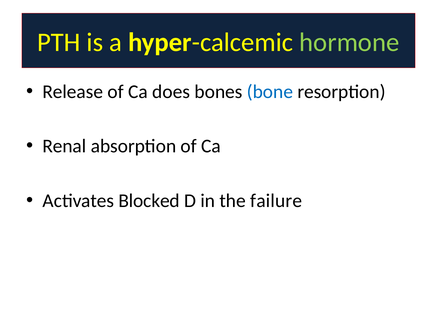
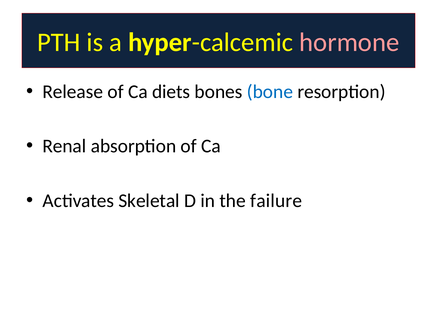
hormone colour: light green -> pink (349, 42)
does: does -> diets (171, 92)
Blocked: Blocked -> Skeletal (149, 200)
